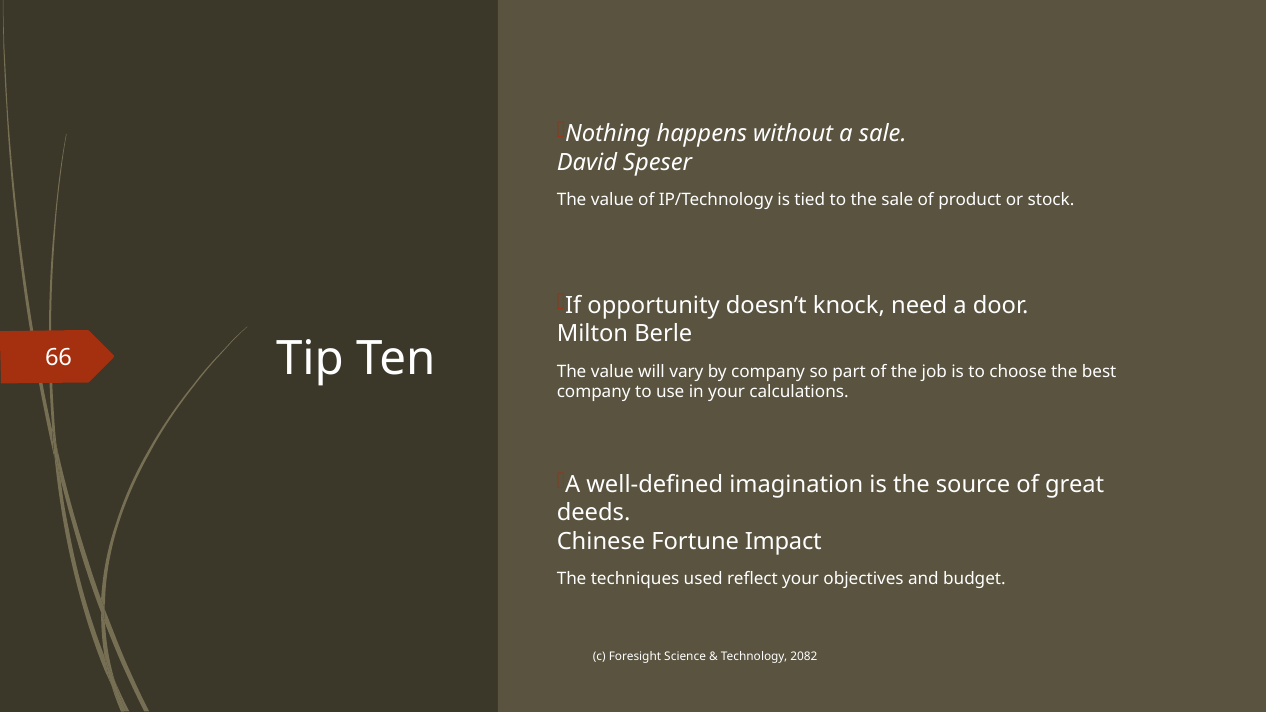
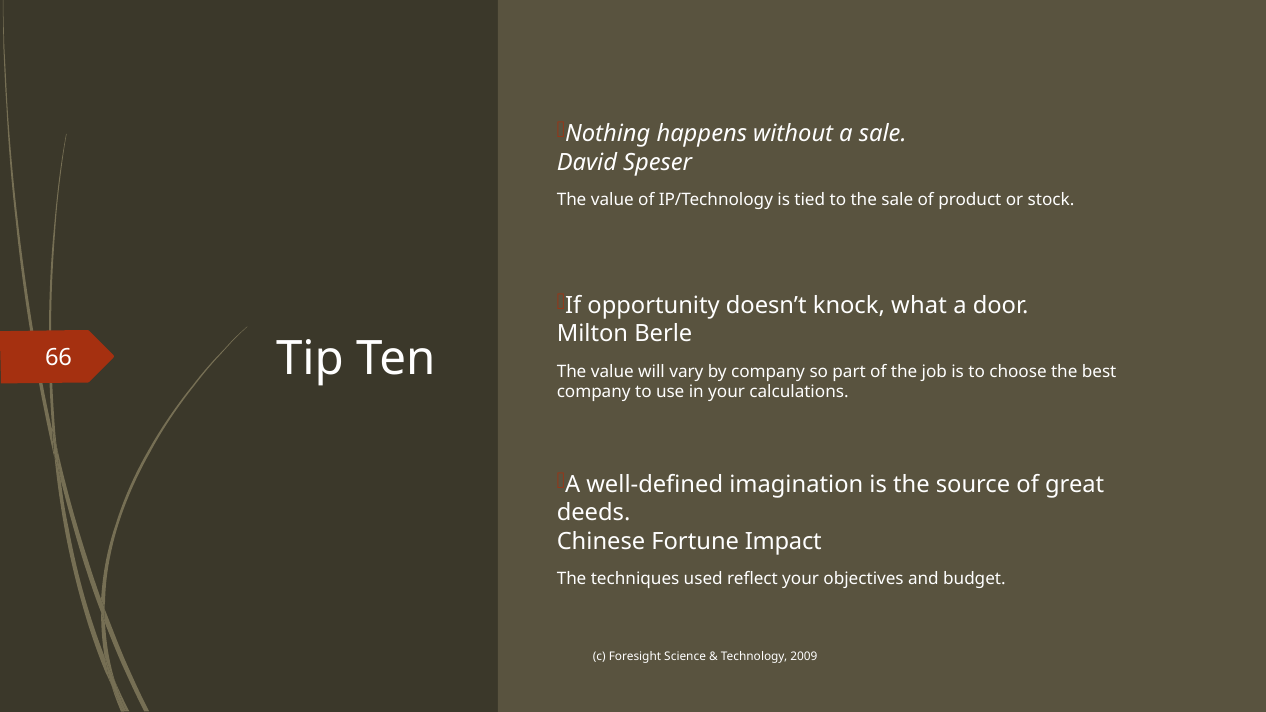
need: need -> what (919, 306)
2082: 2082 -> 2009 (804, 656)
